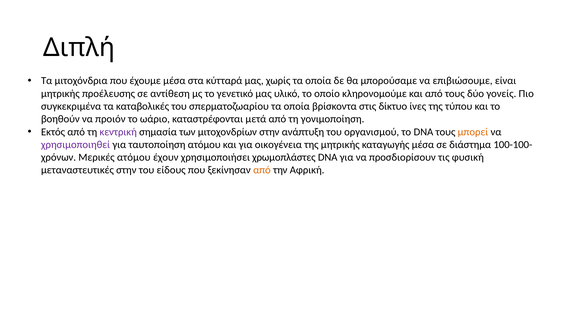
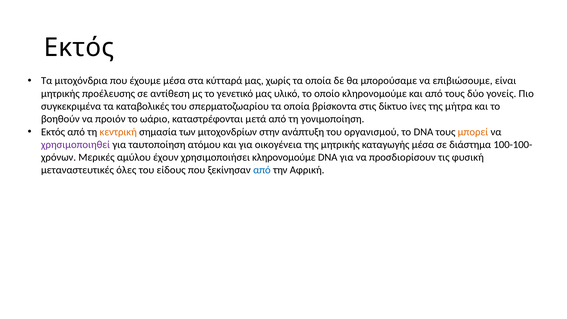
Διπλή: Διπλή -> Εκτός (79, 48)
τύπου: τύπου -> μήτρα (459, 106)
κεντρική colour: purple -> orange (118, 132)
Μερικές ατόμου: ατόμου -> αμύλου (134, 157)
χρησιμοποιήσει χρωμοπλάστες: χρωμοπλάστες -> κληρονομούμε (284, 157)
μεταναστευτικές στην: στην -> όλες (126, 170)
από colour: orange -> blue (262, 170)
